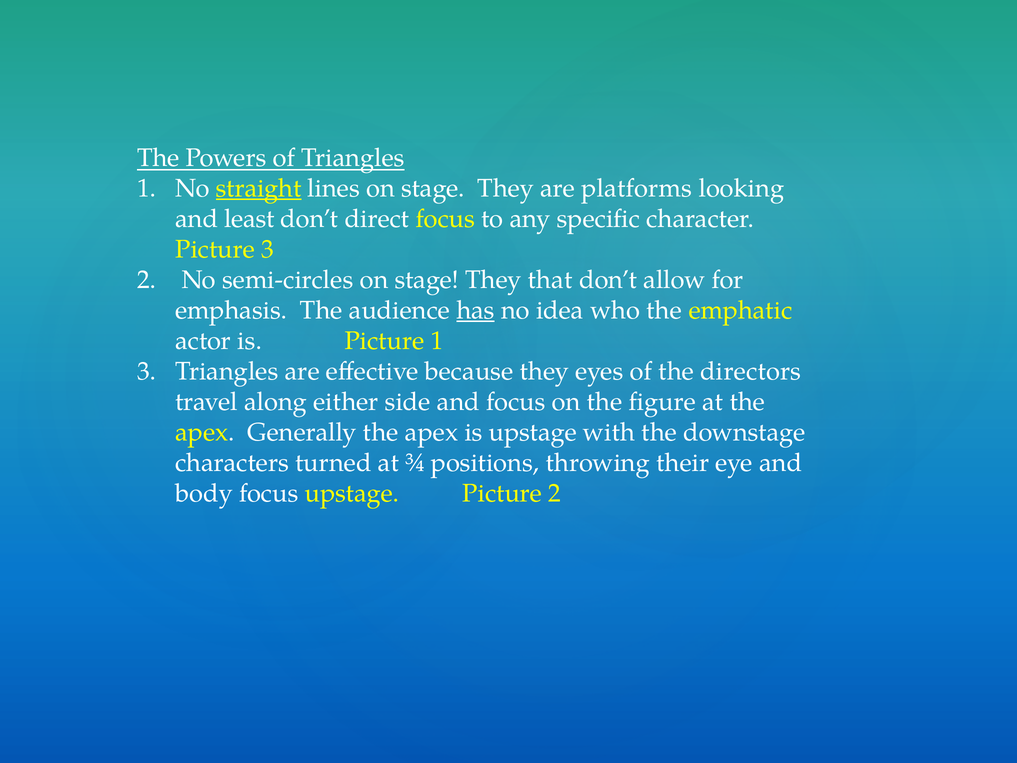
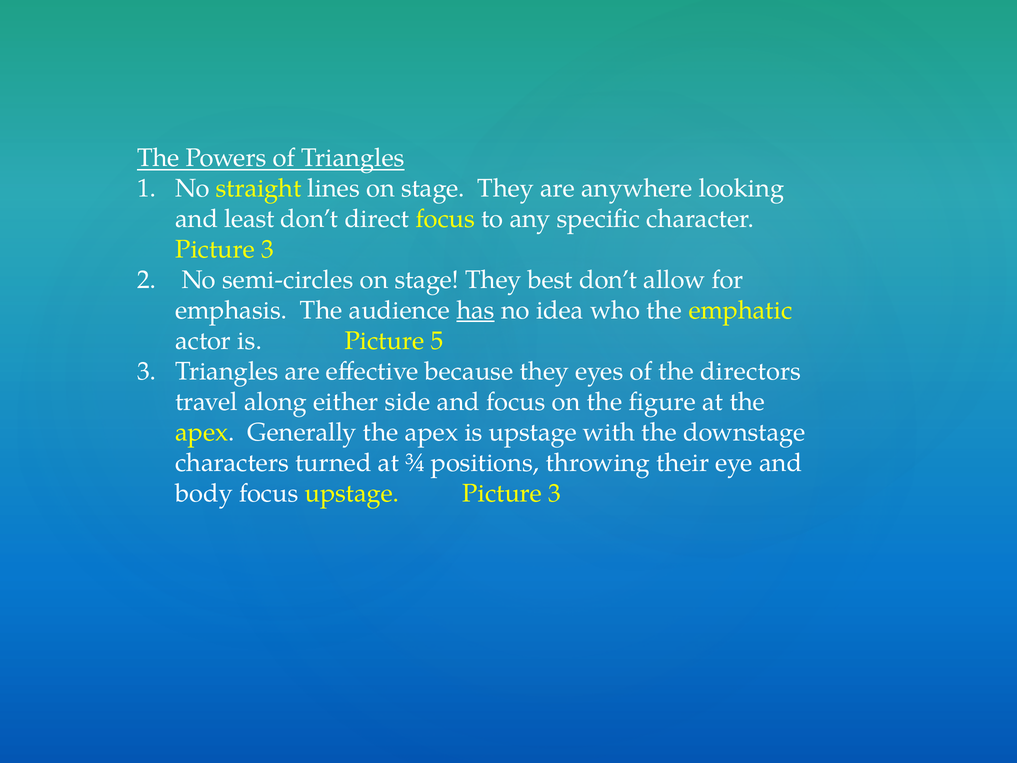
straight underline: present -> none (259, 188)
platforms: platforms -> anywhere (637, 188)
that: that -> best (550, 280)
Picture 1: 1 -> 5 (437, 341)
upstage Picture 2: 2 -> 3 (555, 493)
